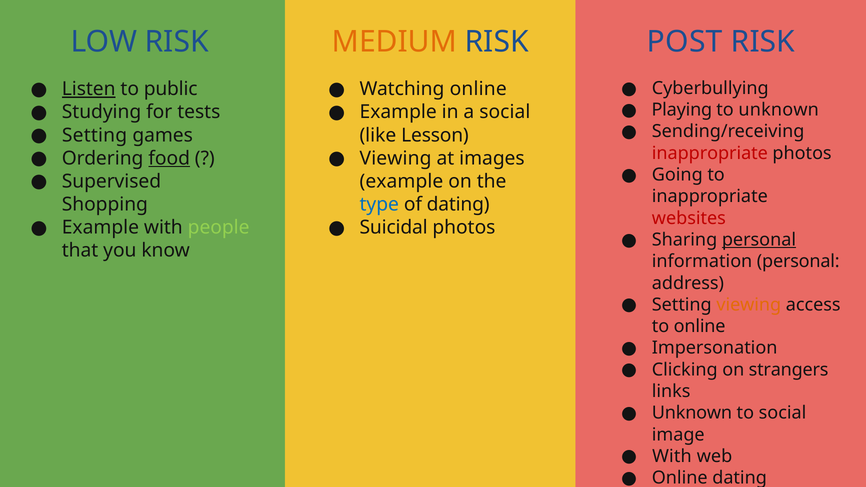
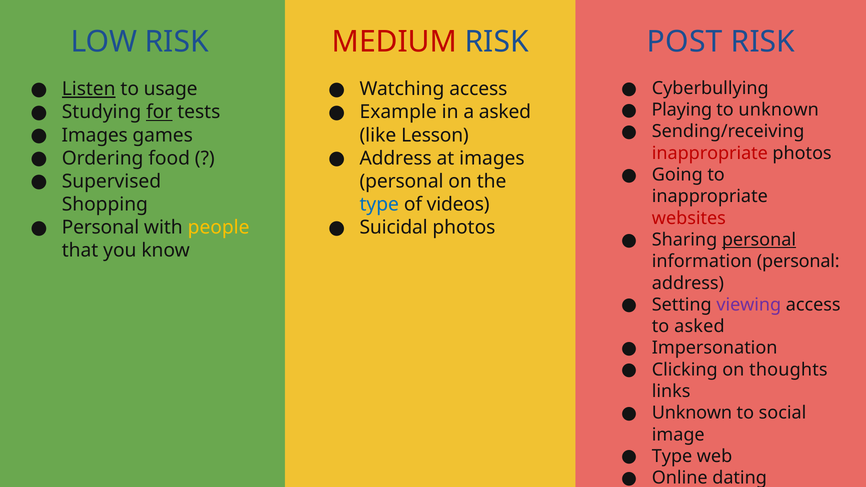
MEDIUM colour: orange -> red (394, 42)
public: public -> usage (171, 89)
Watching online: online -> access (478, 89)
for underline: none -> present (159, 112)
a social: social -> asked (505, 112)
Setting: Setting -> Images (95, 135)
food underline: present -> none (169, 158)
Viewing: Viewing -> Address (396, 158)
example: example -> personal (402, 181)
of dating: dating -> videos (458, 204)
Example: Example -> Personal (101, 228)
people colour: light green -> yellow (219, 228)
viewing colour: orange -> purple (749, 305)
to online: online -> asked (699, 326)
strangers: strangers -> thoughts (788, 370)
With: With -> Type (672, 456)
